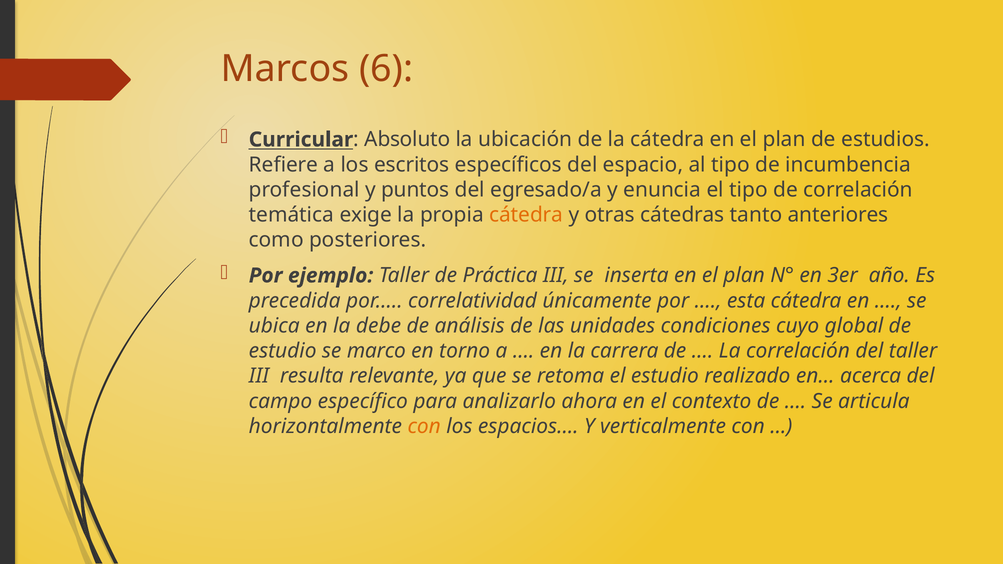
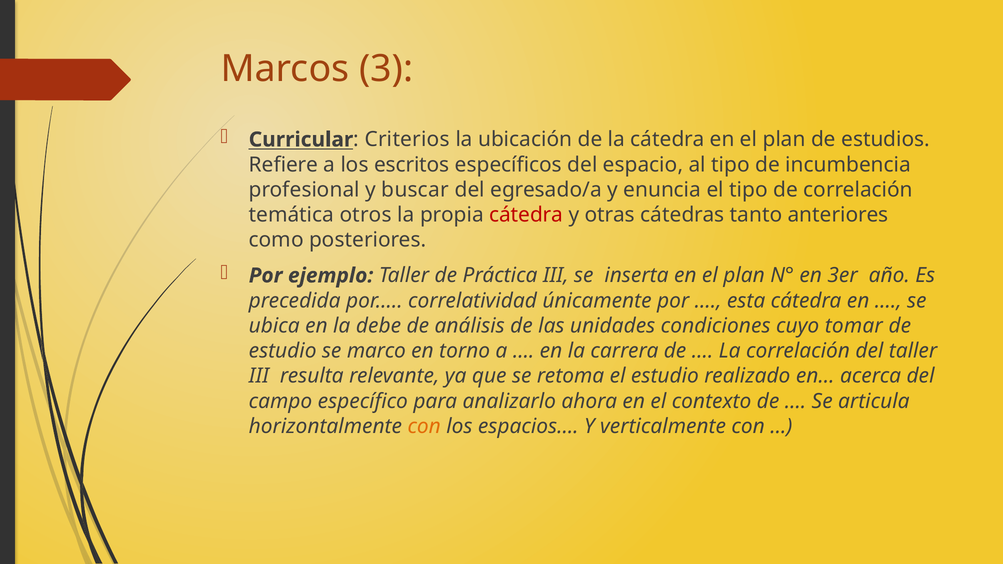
6: 6 -> 3 (386, 69)
Absoluto: Absoluto -> Criterios (407, 140)
puntos: puntos -> buscar (415, 190)
exige: exige -> otros (366, 215)
cátedra colour: orange -> red (526, 215)
global: global -> tomar (854, 326)
